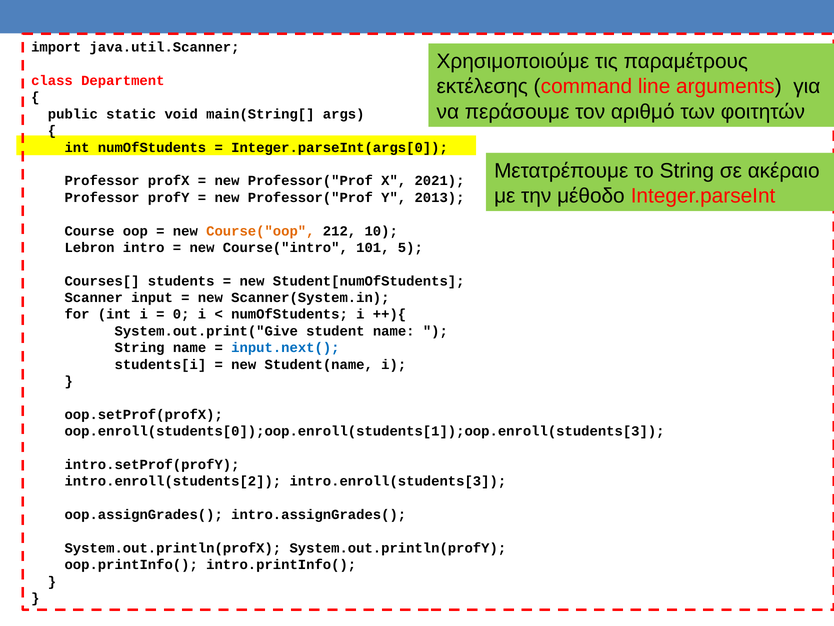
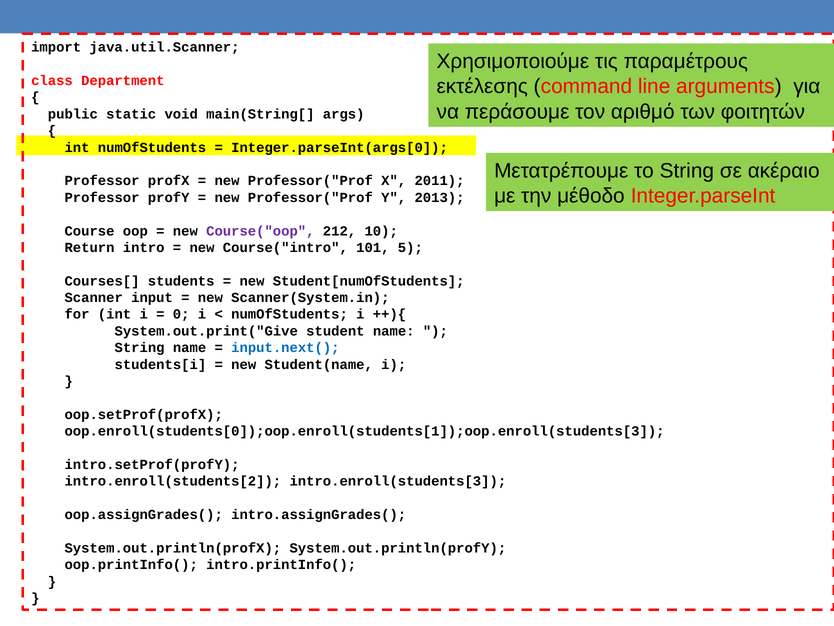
2021: 2021 -> 2011 (440, 181)
Course("oop colour: orange -> purple (260, 231)
Lebron: Lebron -> Return (90, 247)
